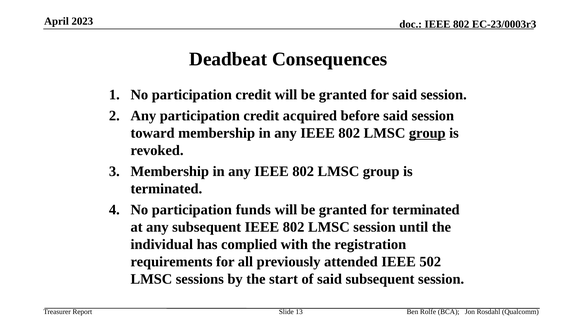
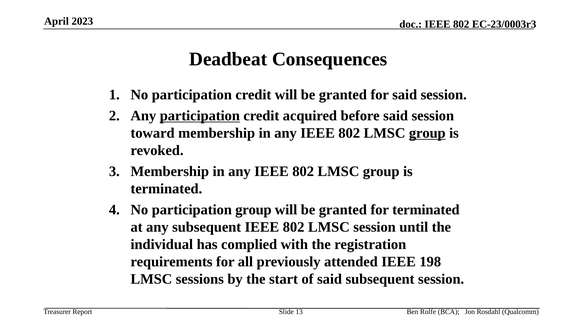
participation underline: none -> present (200, 116)
participation funds: funds -> group (253, 209)
502: 502 -> 198 (430, 261)
